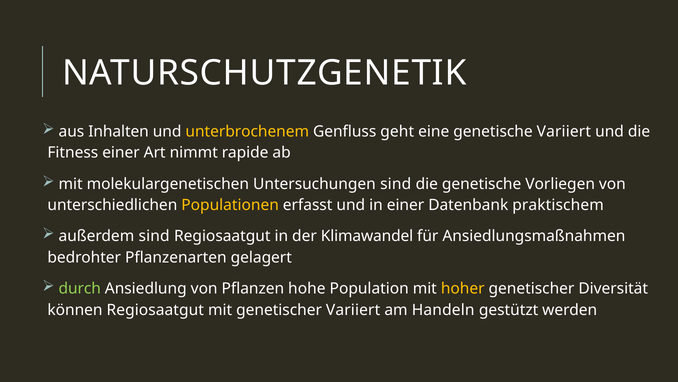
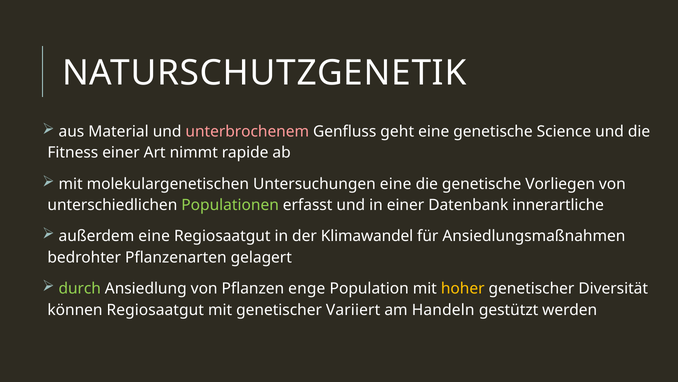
Inhalten: Inhalten -> Material (119, 131)
unterbrochenem colour: yellow -> pink (247, 131)
genetische Variiert: Variiert -> Science (564, 131)
Untersuchungen sind: sind -> eine (396, 184)
Populationen colour: yellow -> light green (230, 205)
praktischem: praktischem -> innerartliche (558, 205)
außerdem sind: sind -> eine (154, 236)
hohe: hohe -> enge (307, 288)
